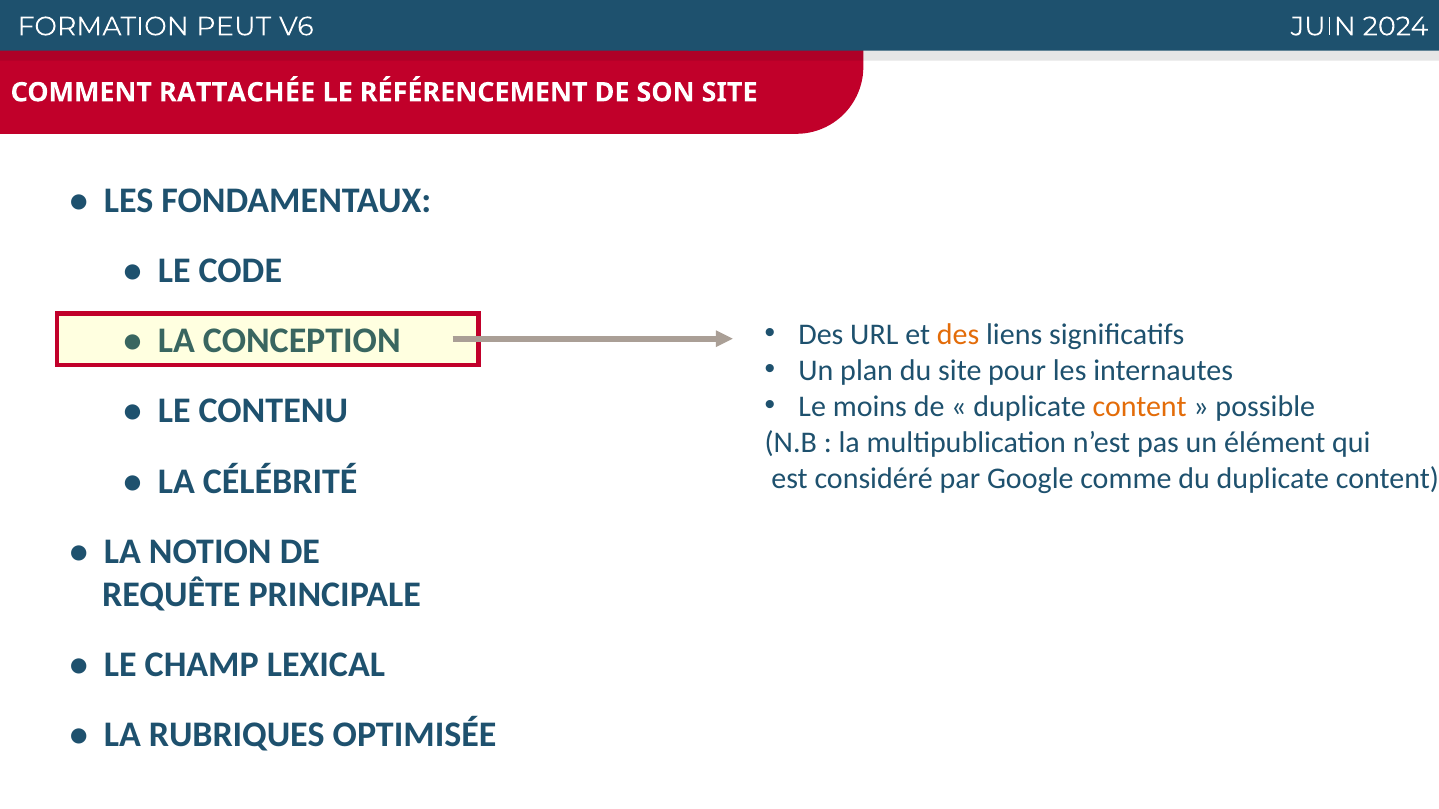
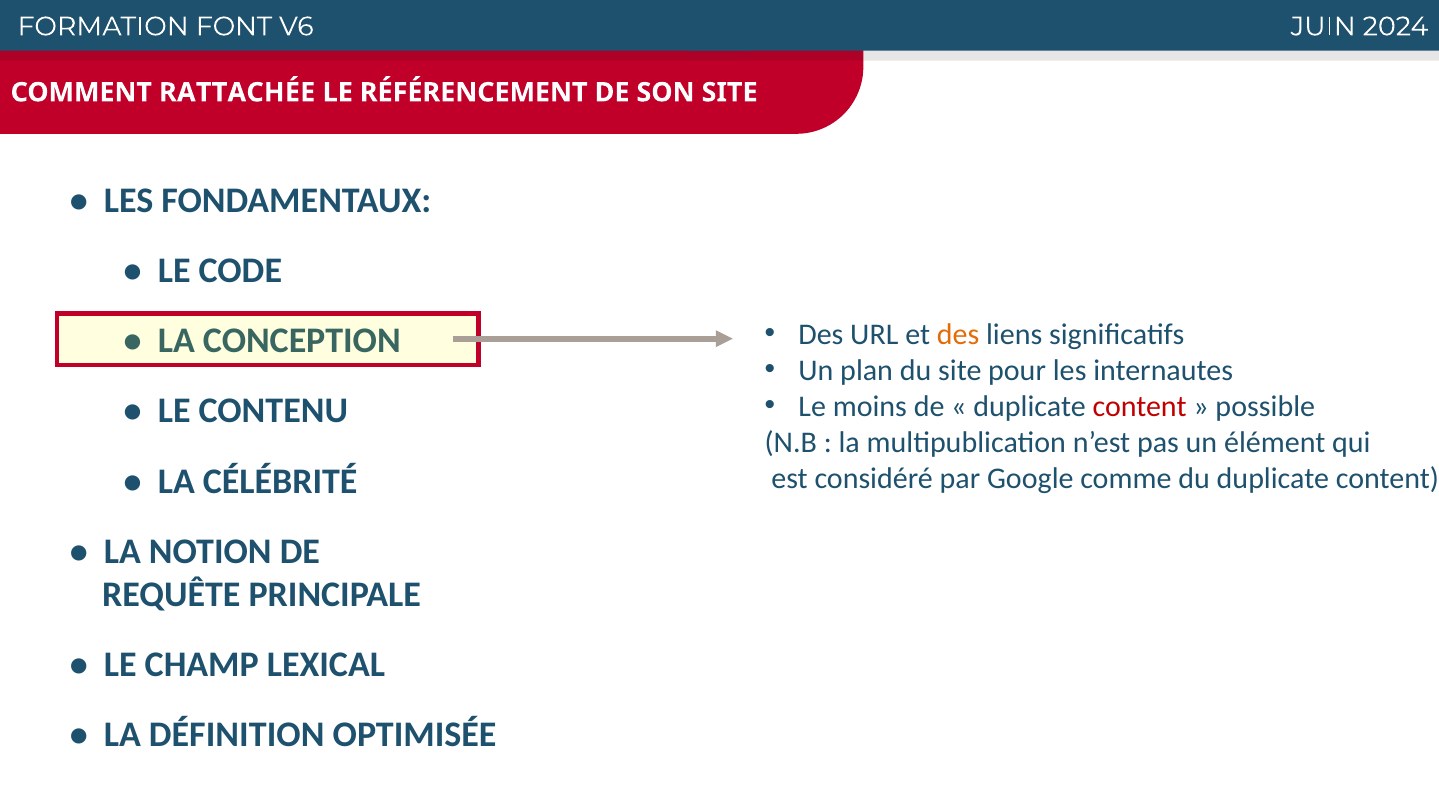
PEUT: PEUT -> FONT (234, 27)
content colour: orange -> red (1140, 407)
RUBRIQUES: RUBRIQUES -> DÉFINITION (237, 735)
